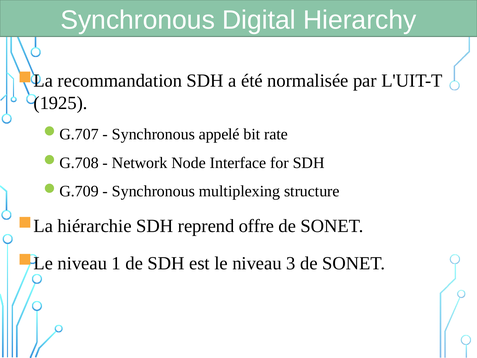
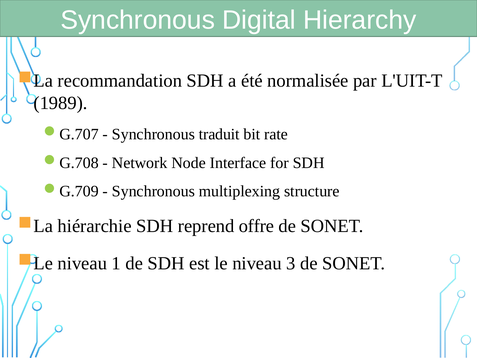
1925: 1925 -> 1989 (61, 103)
appelé: appelé -> traduit (219, 134)
